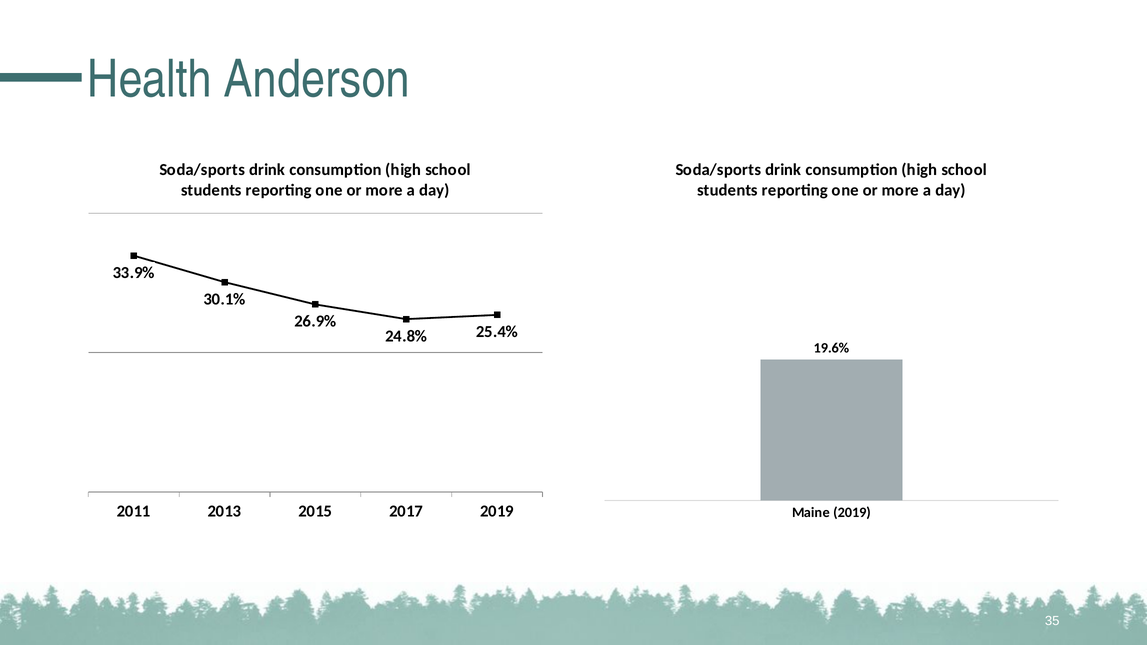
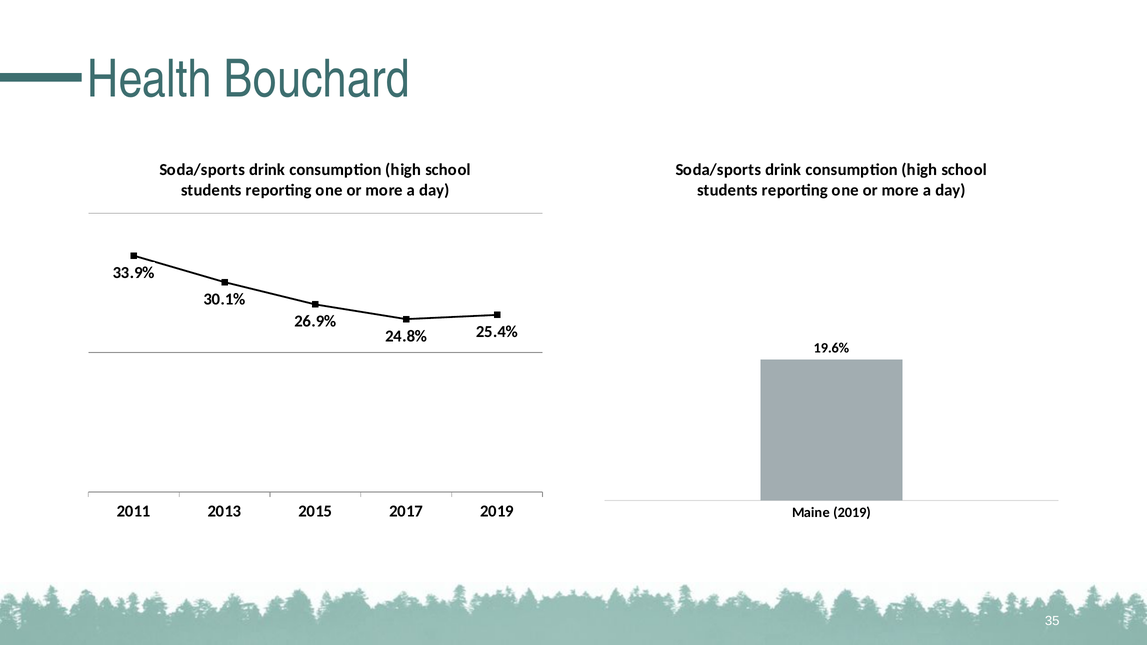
Anderson: Anderson -> Bouchard (317, 79)
